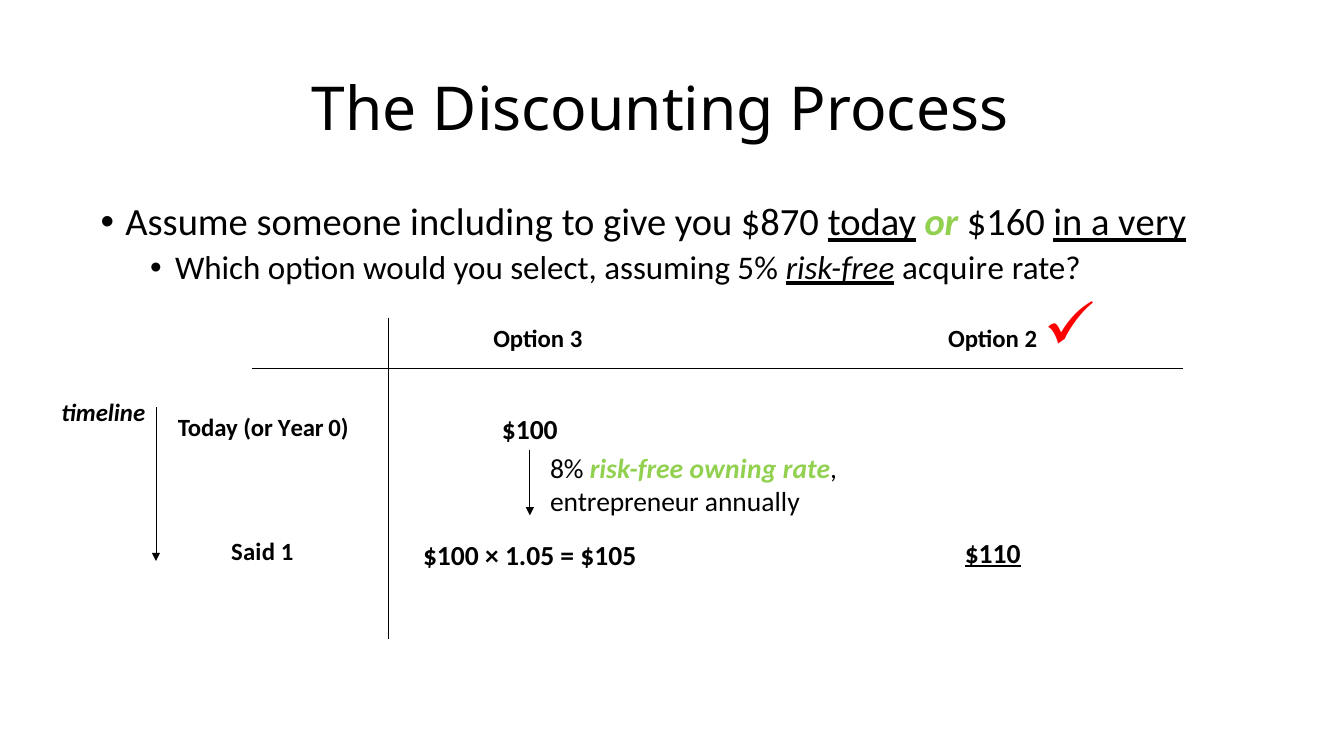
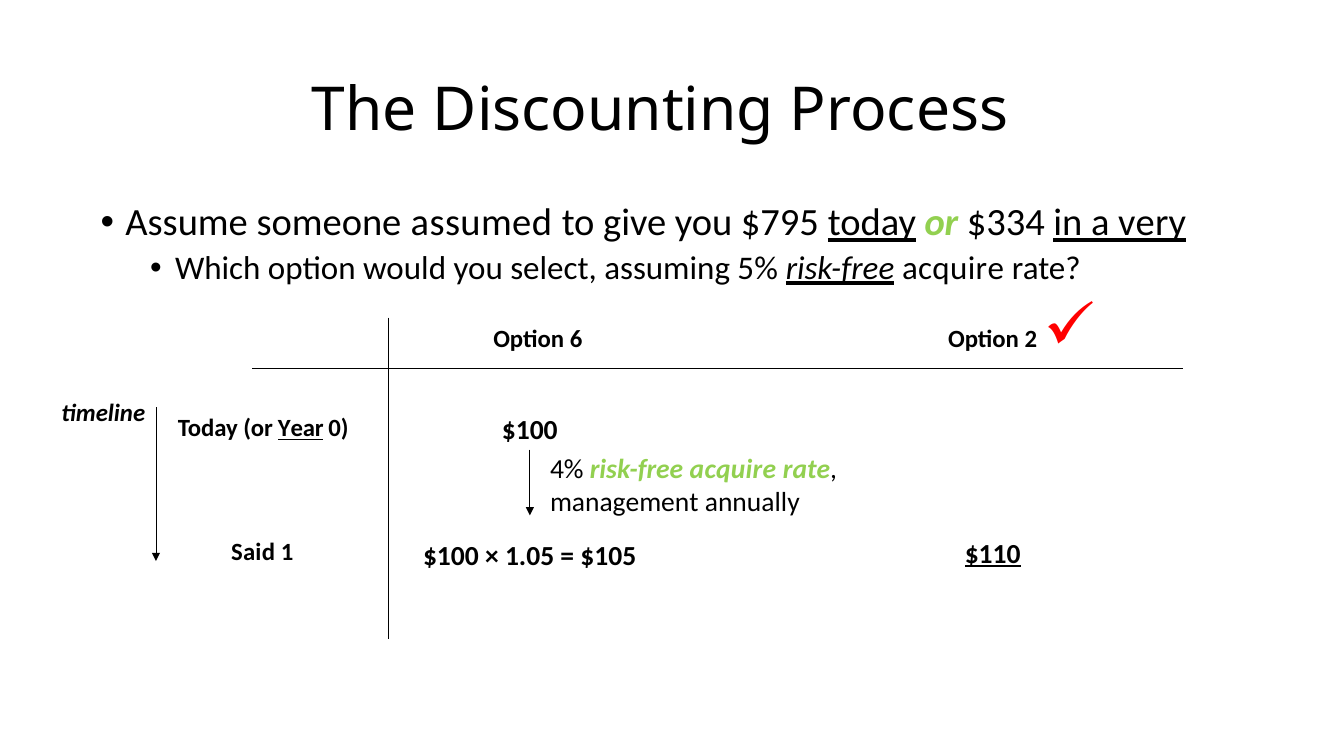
including: including -> assumed (481, 223)
$870: $870 -> $795 (780, 223)
$160: $160 -> $334 (1006, 223)
3: 3 -> 6 (576, 339)
Year underline: none -> present (301, 429)
8%: 8% -> 4% (567, 469)
owning: owning -> acquire (733, 469)
entrepreneur: entrepreneur -> management (624, 503)
